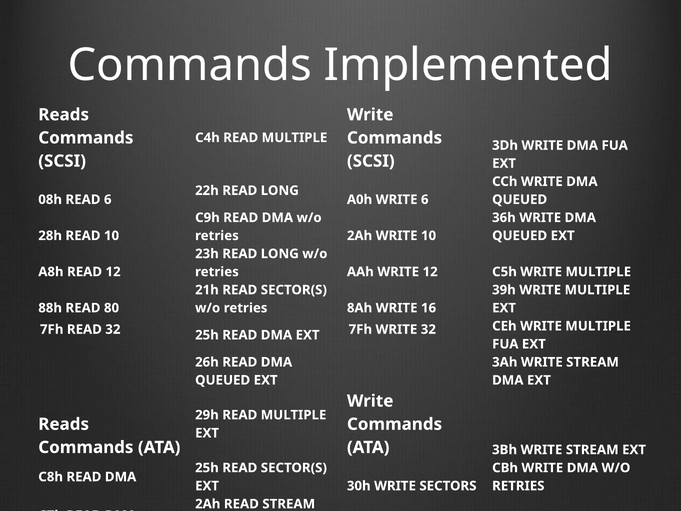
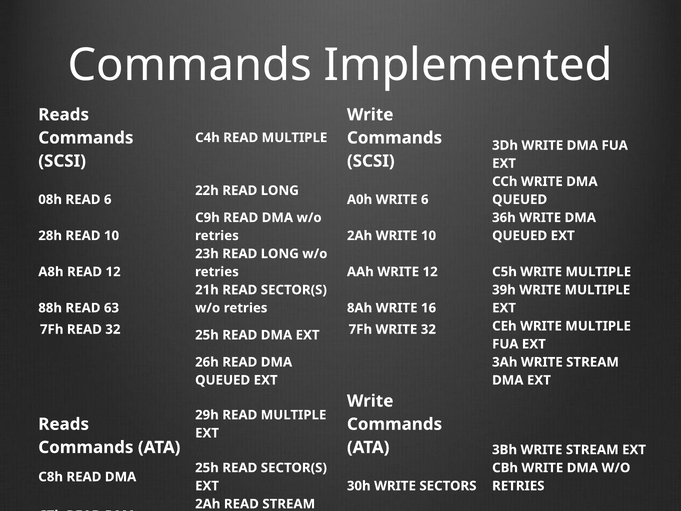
80: 80 -> 63 (112, 308)
